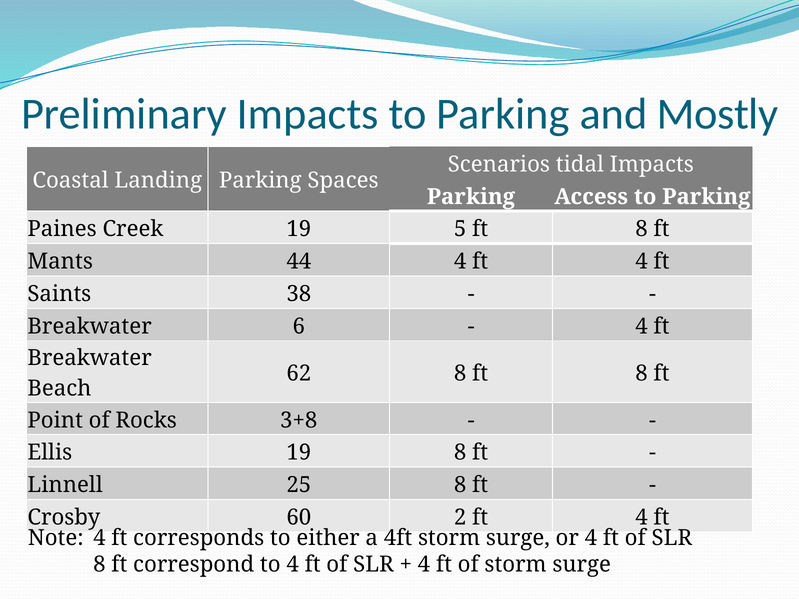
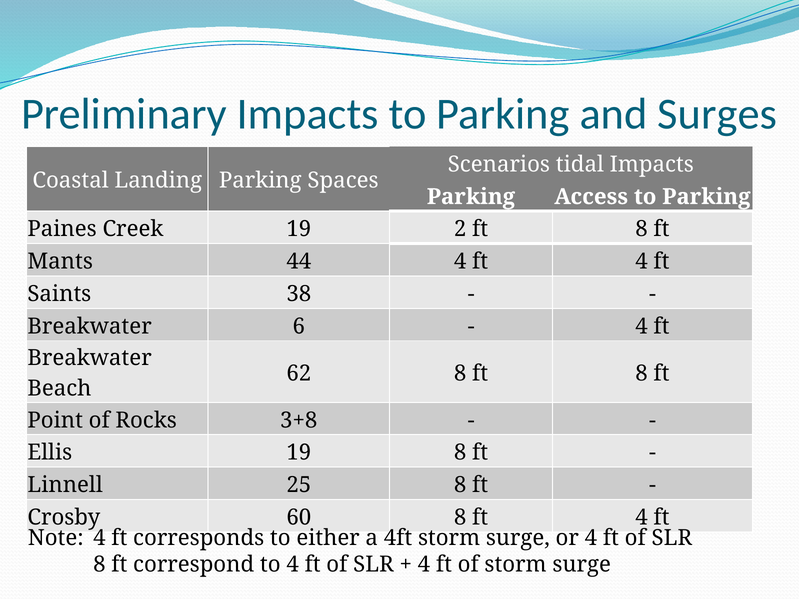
Mostly: Mostly -> Surges (717, 114)
5: 5 -> 2 (460, 229)
60 2: 2 -> 8 (460, 518)
